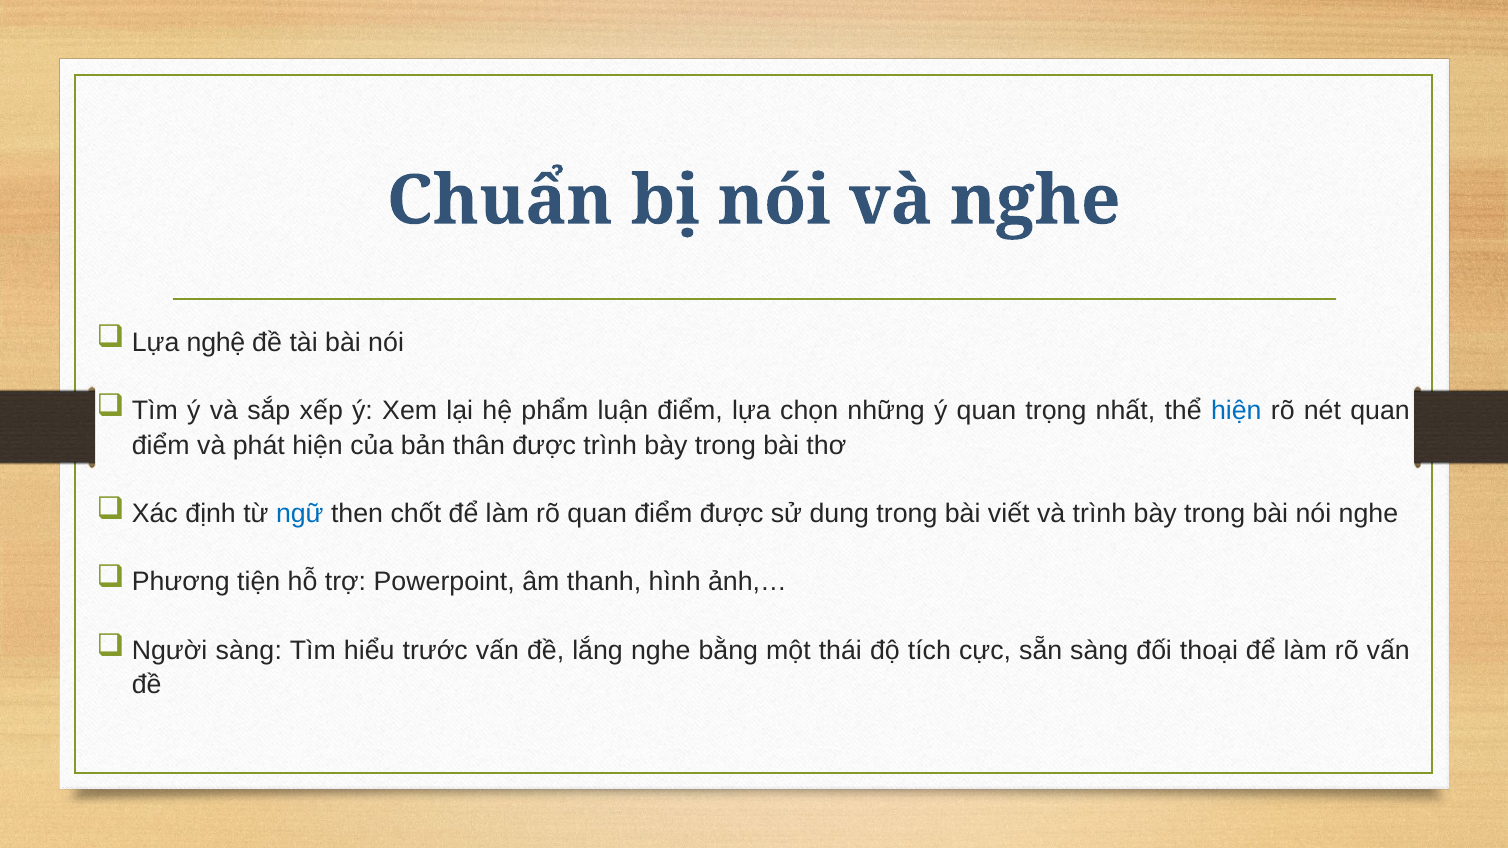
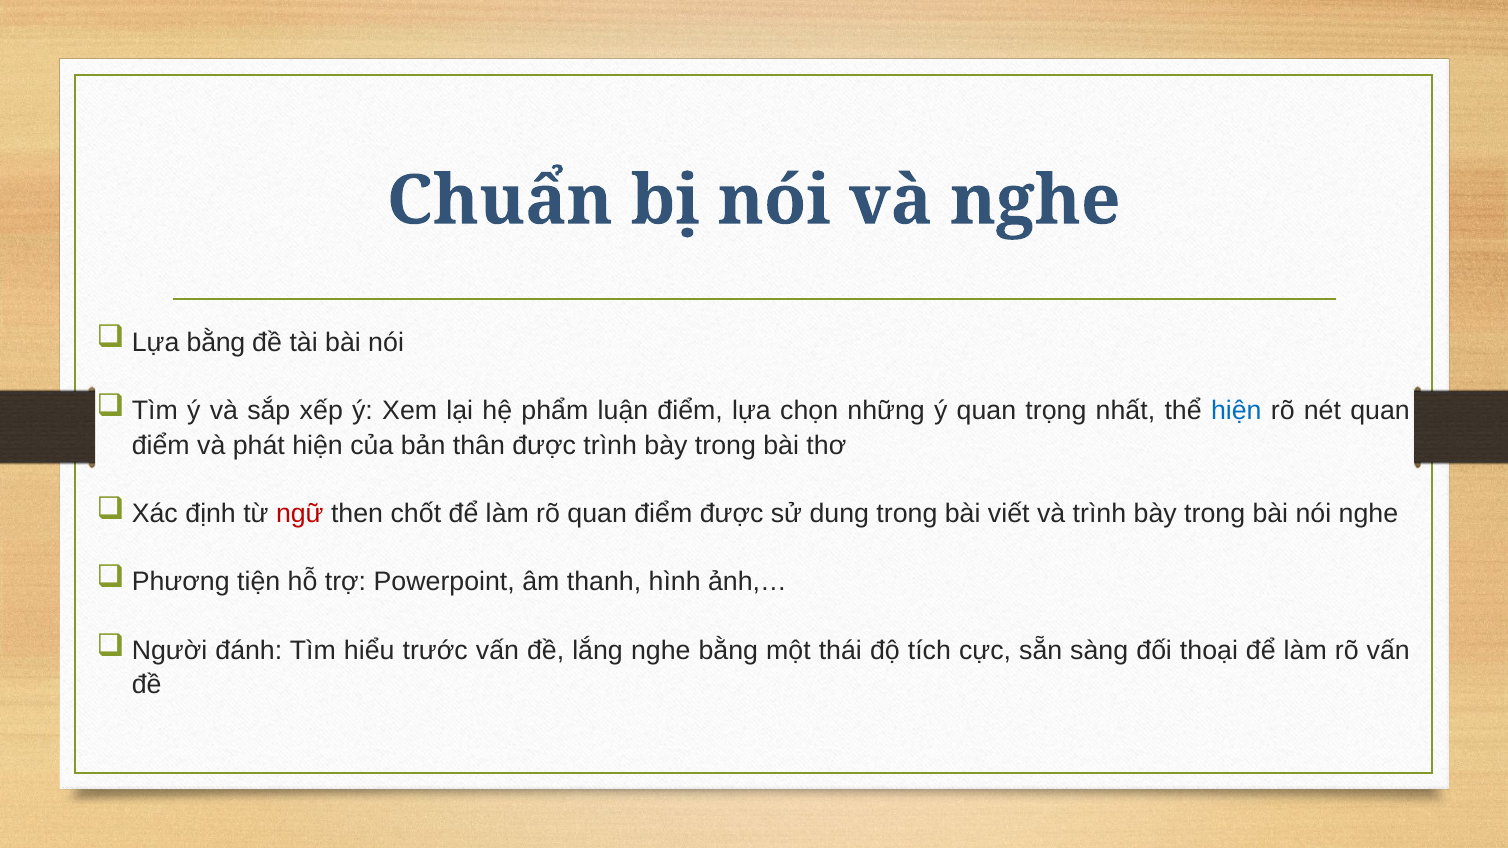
Lựa nghệ: nghệ -> bằng (216, 342)
ngữ colour: blue -> red (300, 514)
Người sàng: sàng -> đánh (249, 651)
